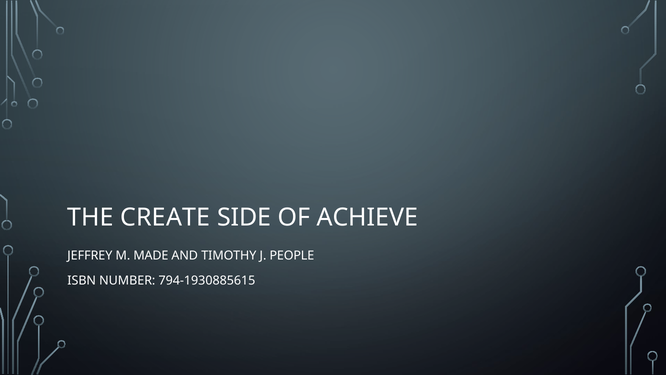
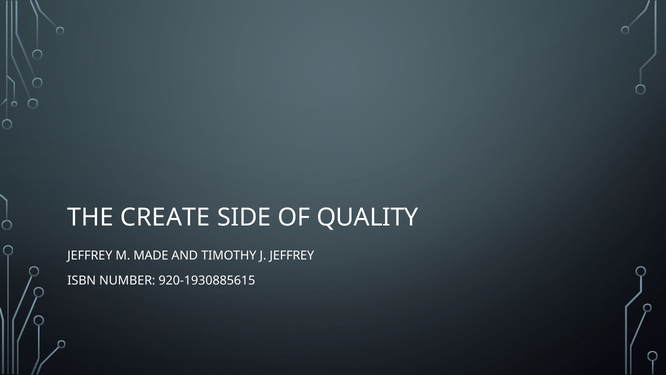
ACHIEVE: ACHIEVE -> QUALITY (368, 217)
J PEOPLE: PEOPLE -> JEFFREY (292, 256)
794-1930885615: 794-1930885615 -> 920-1930885615 (207, 280)
